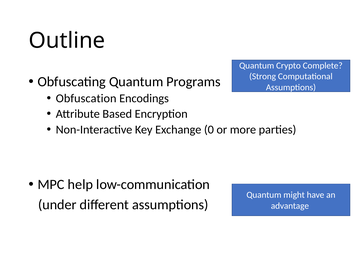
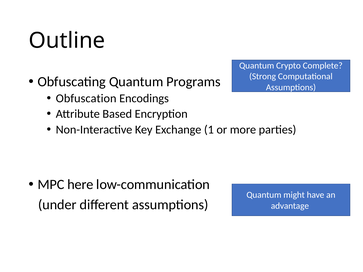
0: 0 -> 1 (209, 130)
help: help -> here (80, 185)
